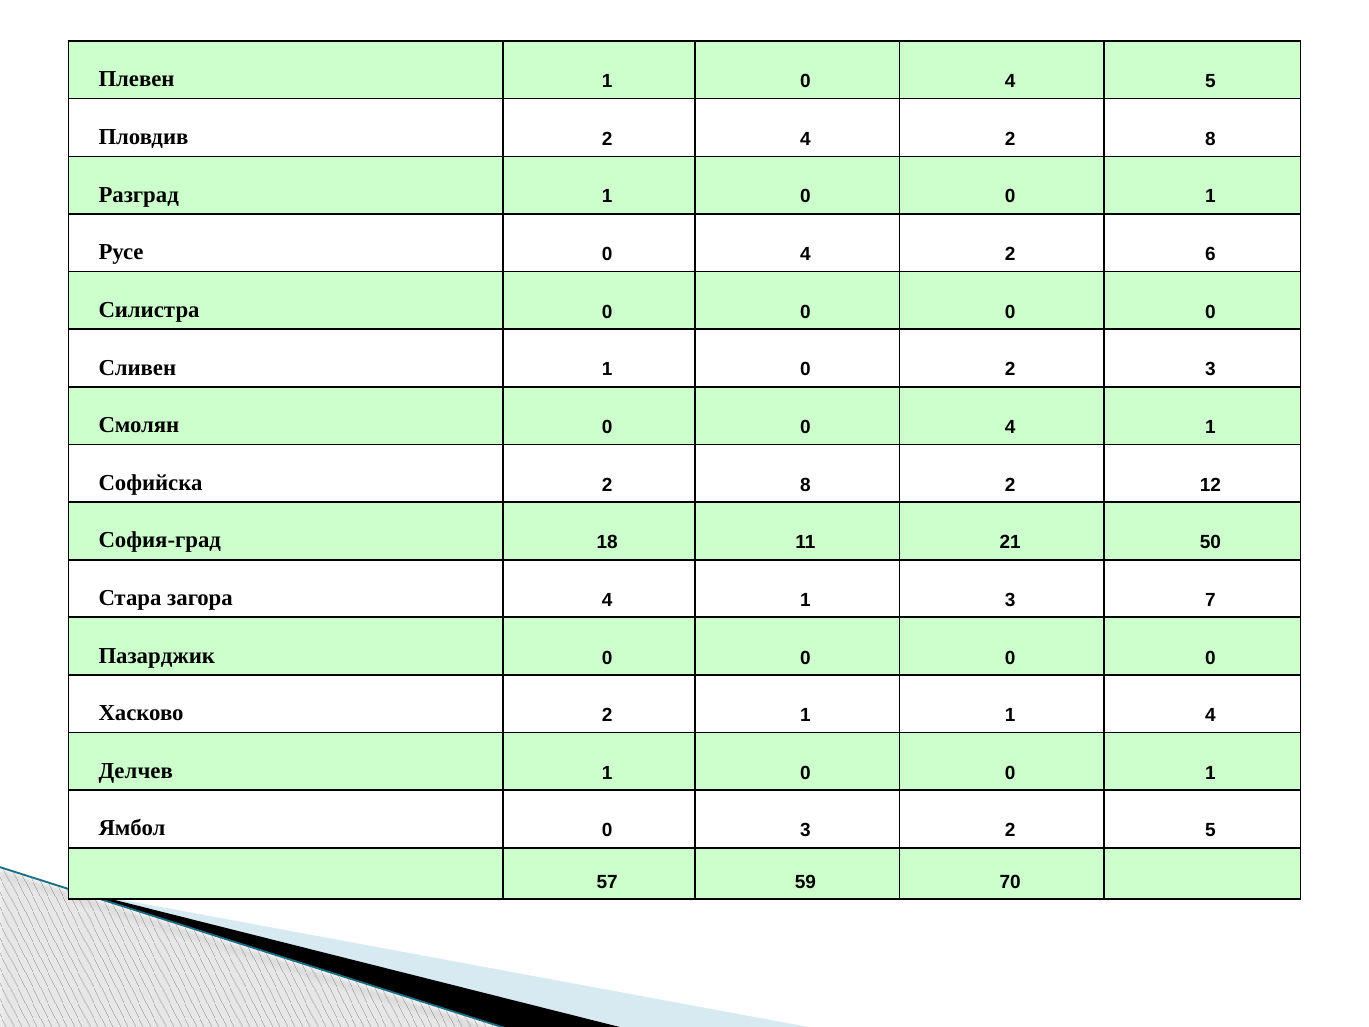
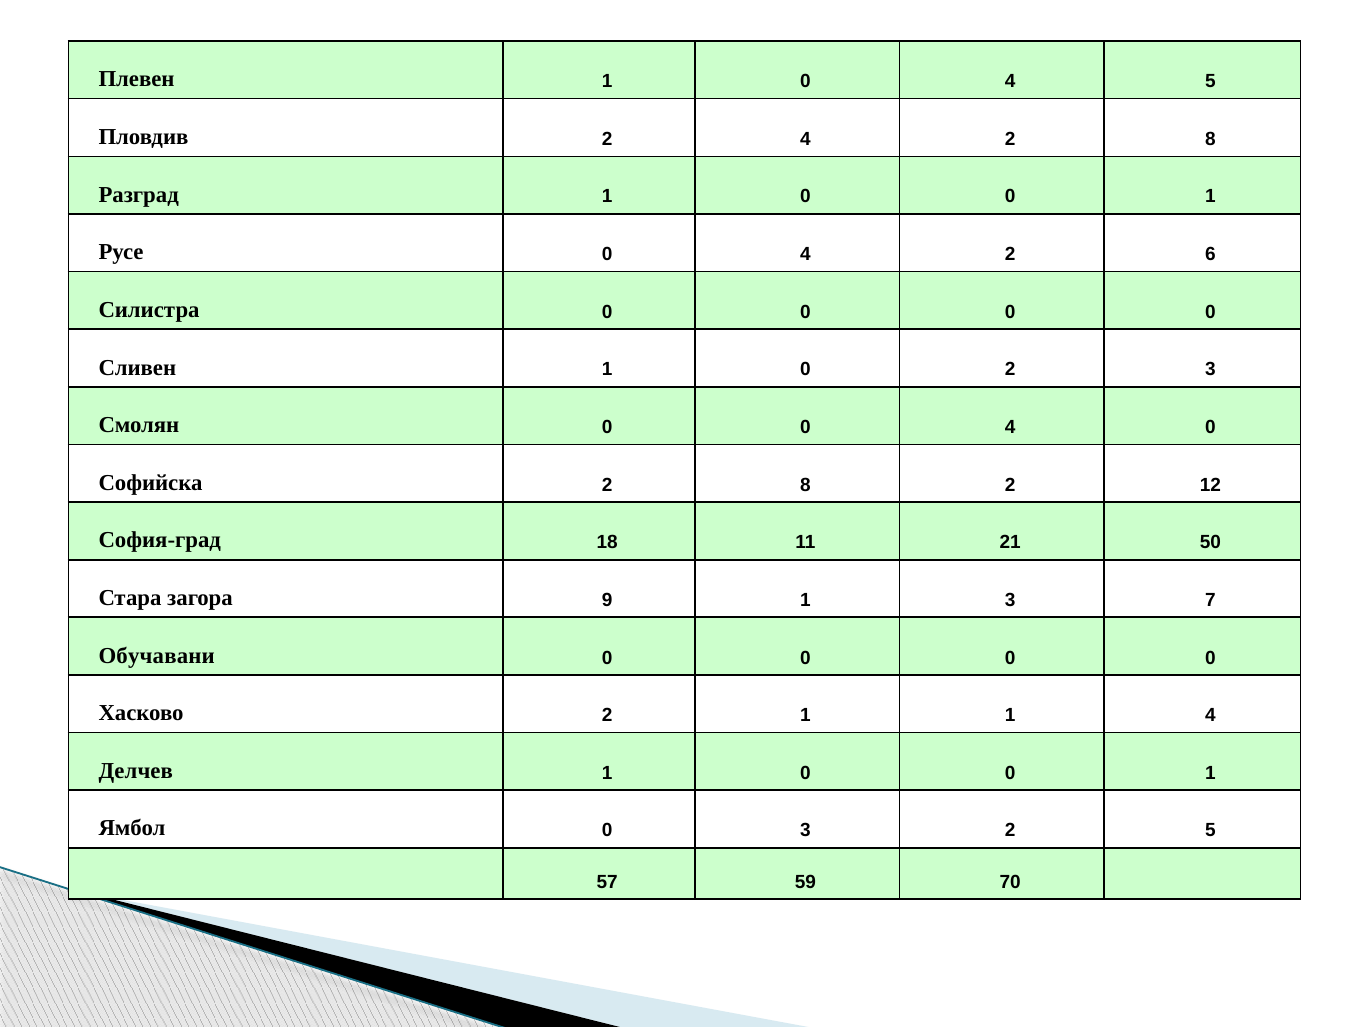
0 4 1: 1 -> 0 (1210, 427)
загора 4: 4 -> 9 (607, 600)
Пазарджик: Пазарджик -> Обучавани (157, 655)
